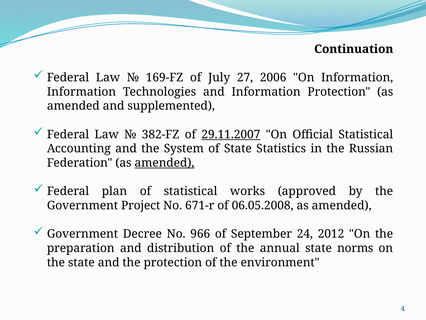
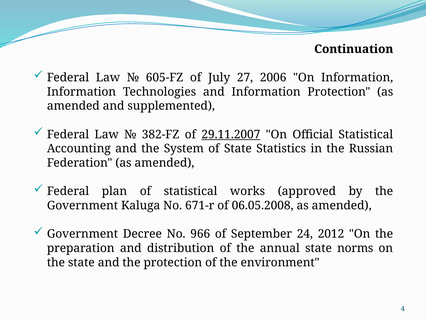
169-FZ: 169-FZ -> 605-FZ (165, 77)
amended underline: present -> none (164, 163)
Project: Project -> Kaluga (141, 205)
